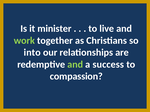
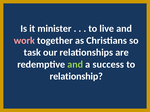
work colour: light green -> pink (24, 41)
into: into -> task (32, 53)
compassion: compassion -> relationship (76, 77)
